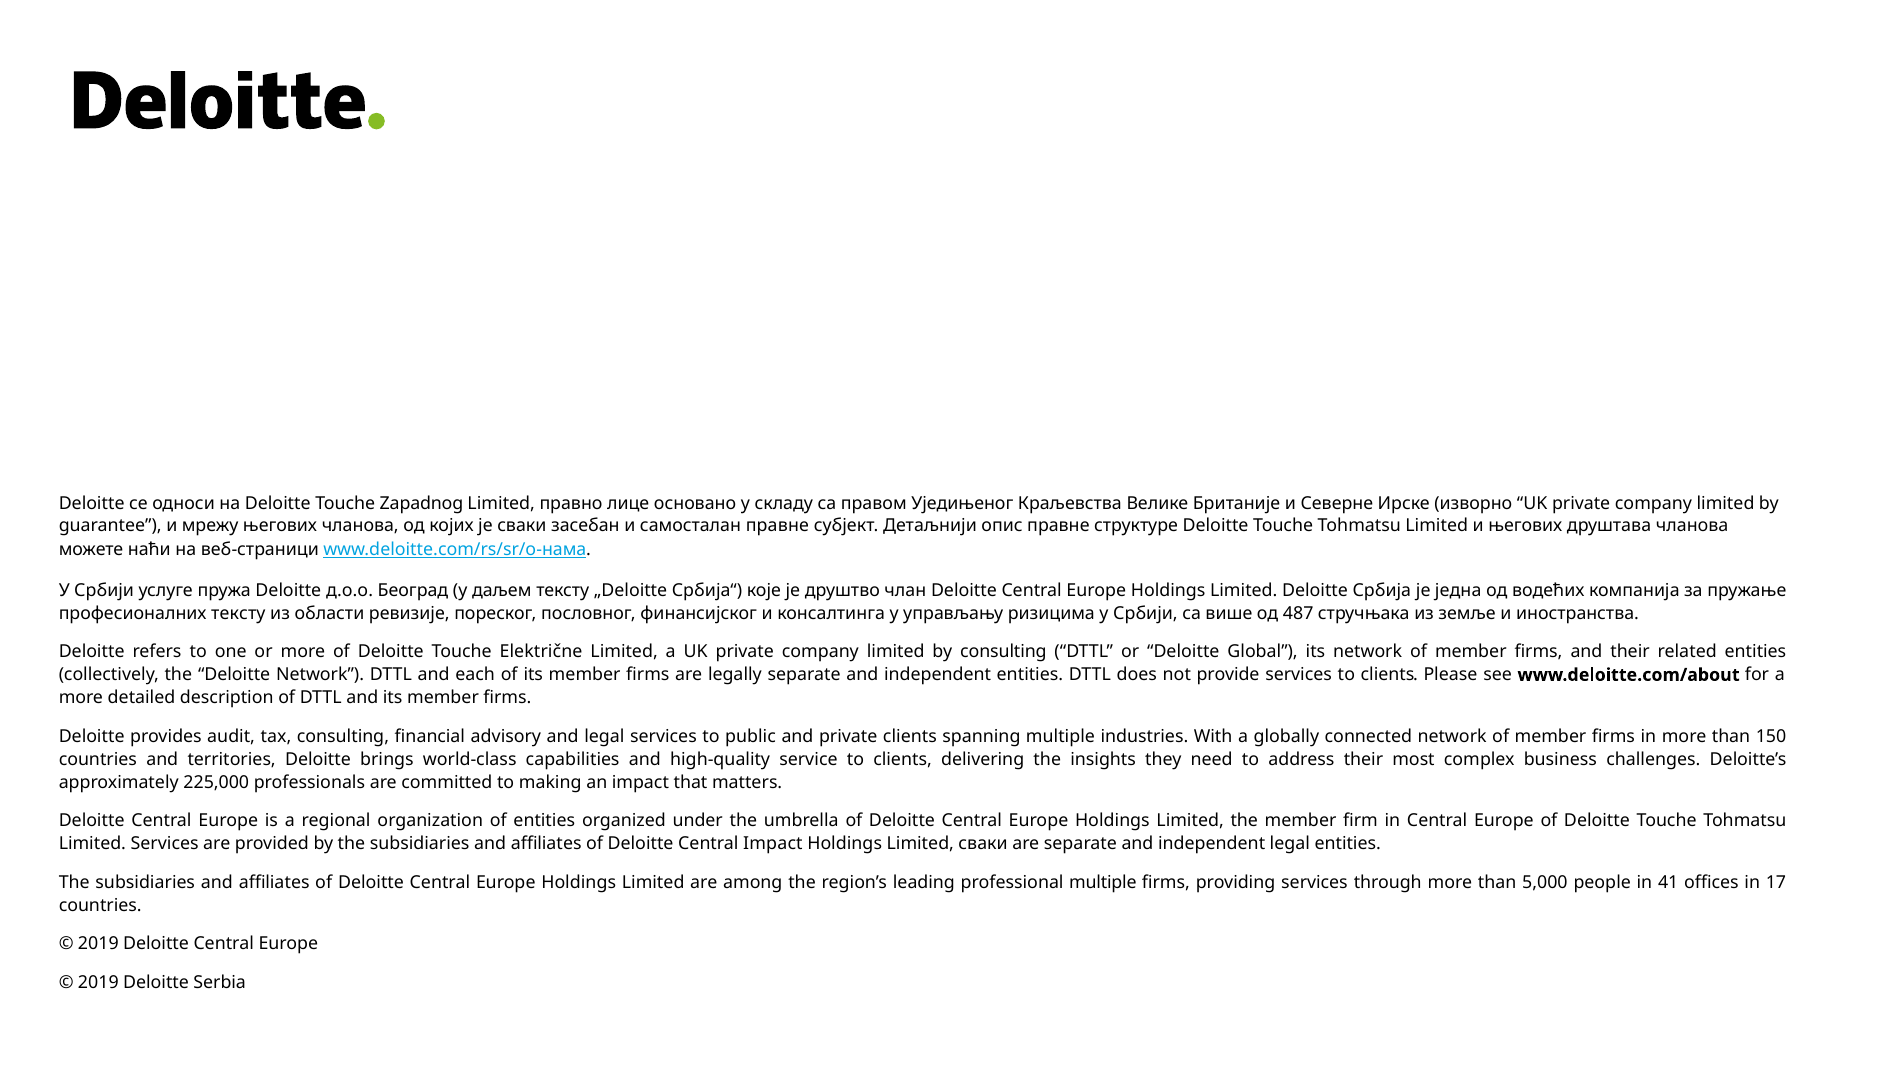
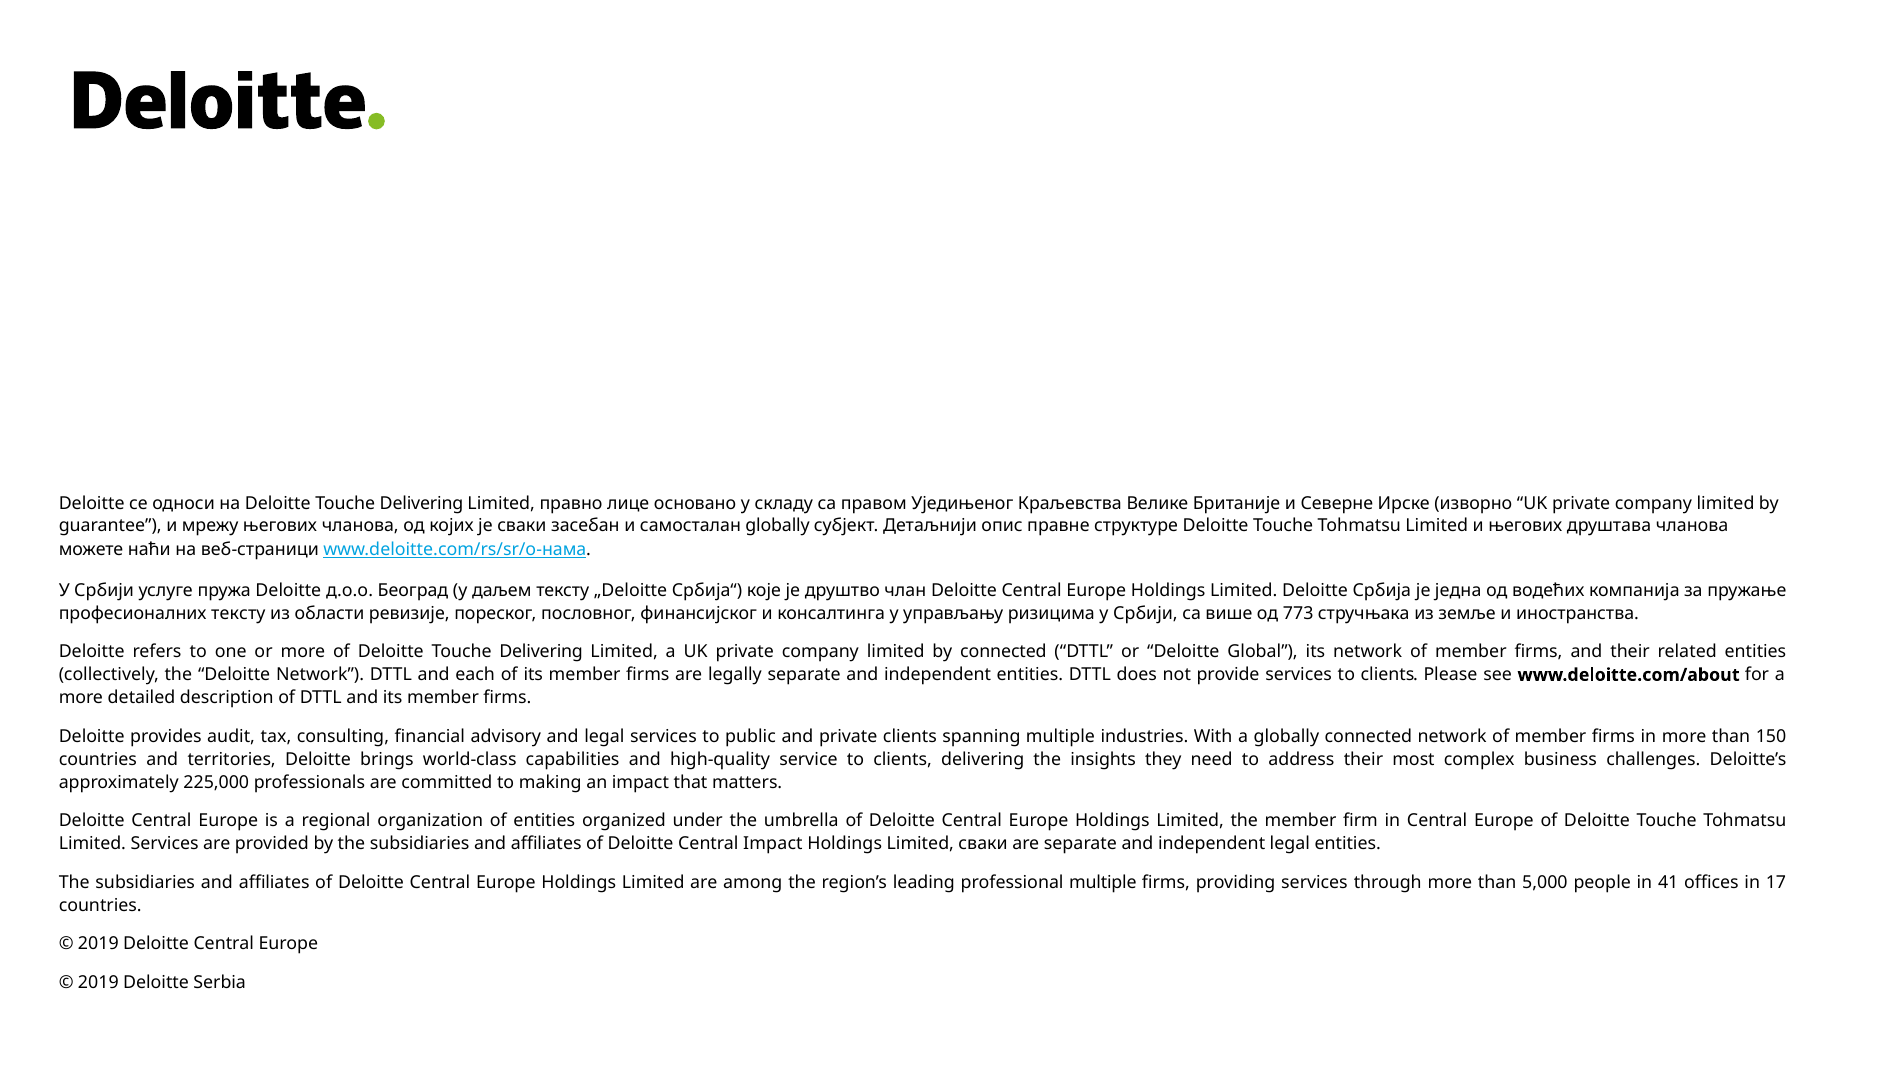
на Deloitte Touche Zapadnog: Zapadnog -> Delivering (422, 503)
самосталан правне: правне -> globally (778, 526)
487: 487 -> 773 (1298, 613)
of Deloitte Touche Električne: Električne -> Delivering (541, 652)
by consulting: consulting -> connected (1003, 652)
